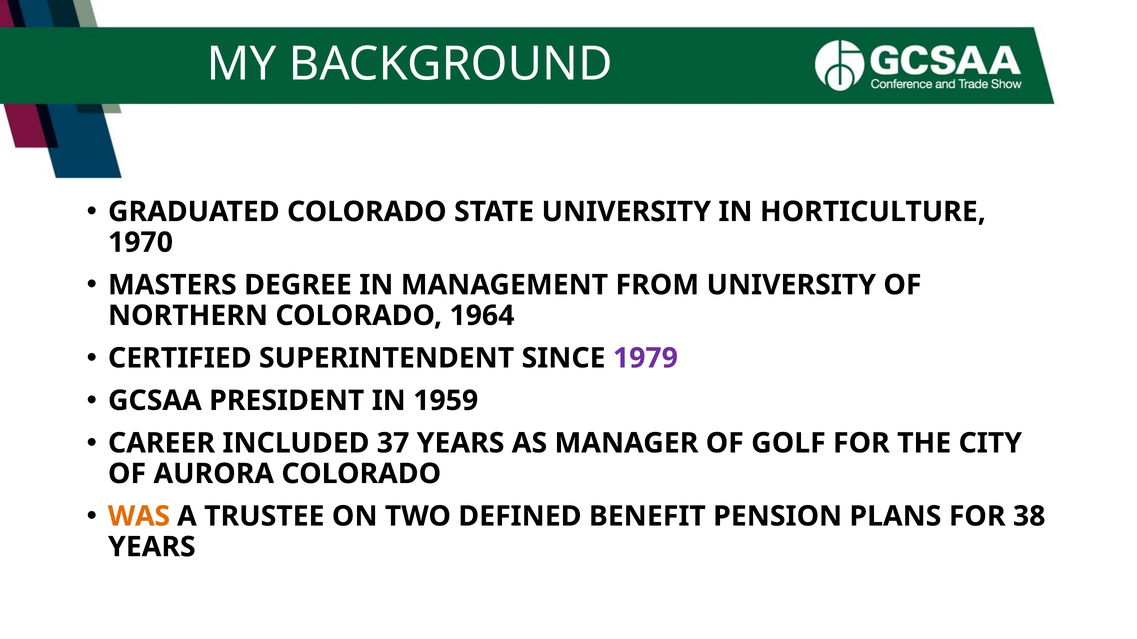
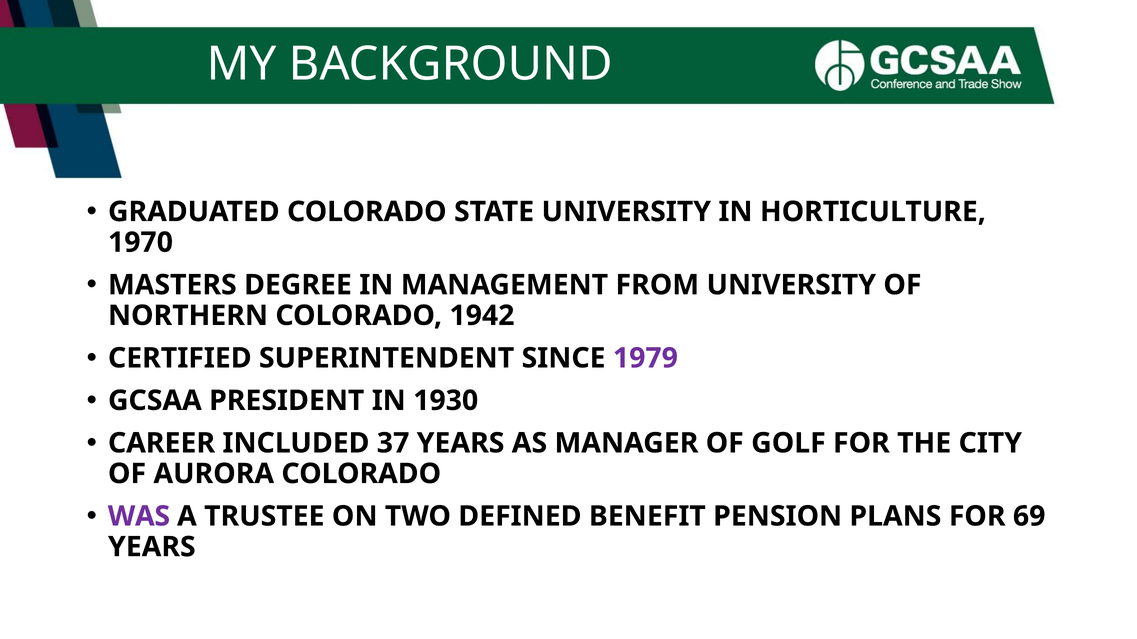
1964: 1964 -> 1942 (482, 316)
1959: 1959 -> 1930 (446, 401)
WAS colour: orange -> purple (139, 517)
38: 38 -> 69 (1029, 517)
